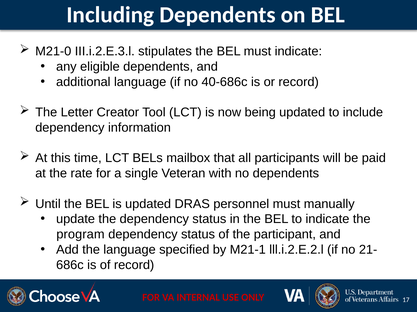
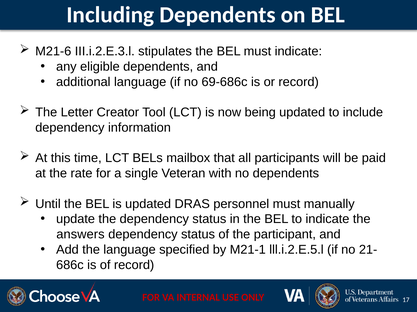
M21-0: M21-0 -> M21-6 (53, 52)
40-686c: 40-686c -> 69-686c (225, 82)
program: program -> answers (80, 235)
lll.i.2.E.2.l: lll.i.2.E.2.l -> lll.i.2.E.5.l (296, 250)
